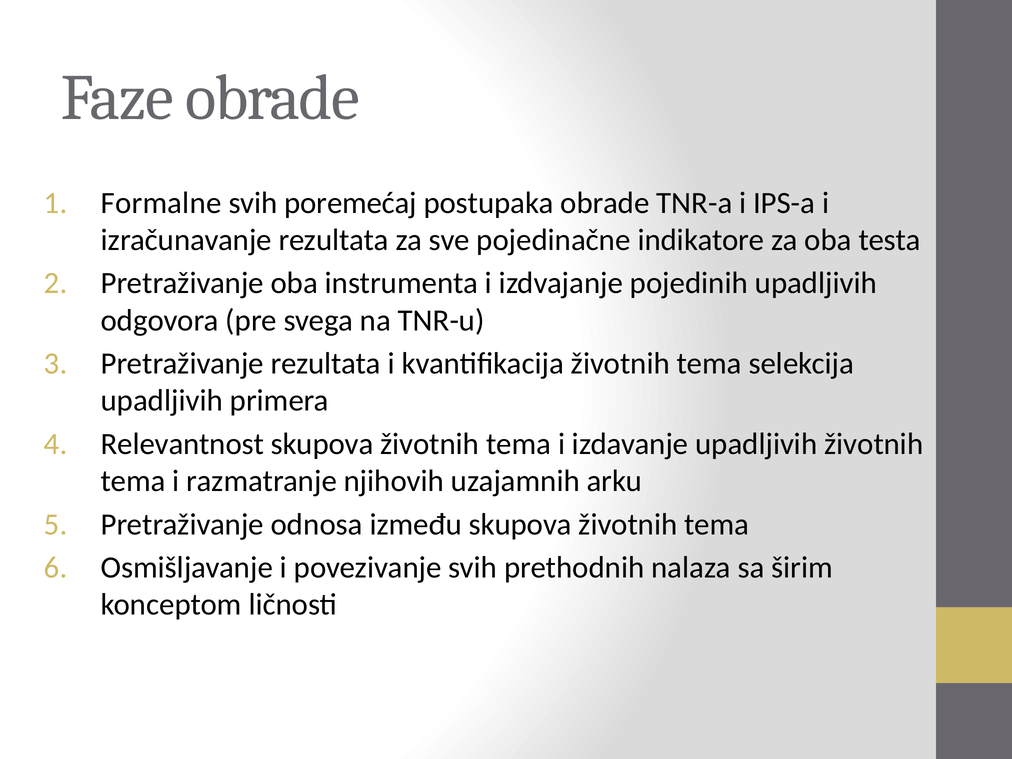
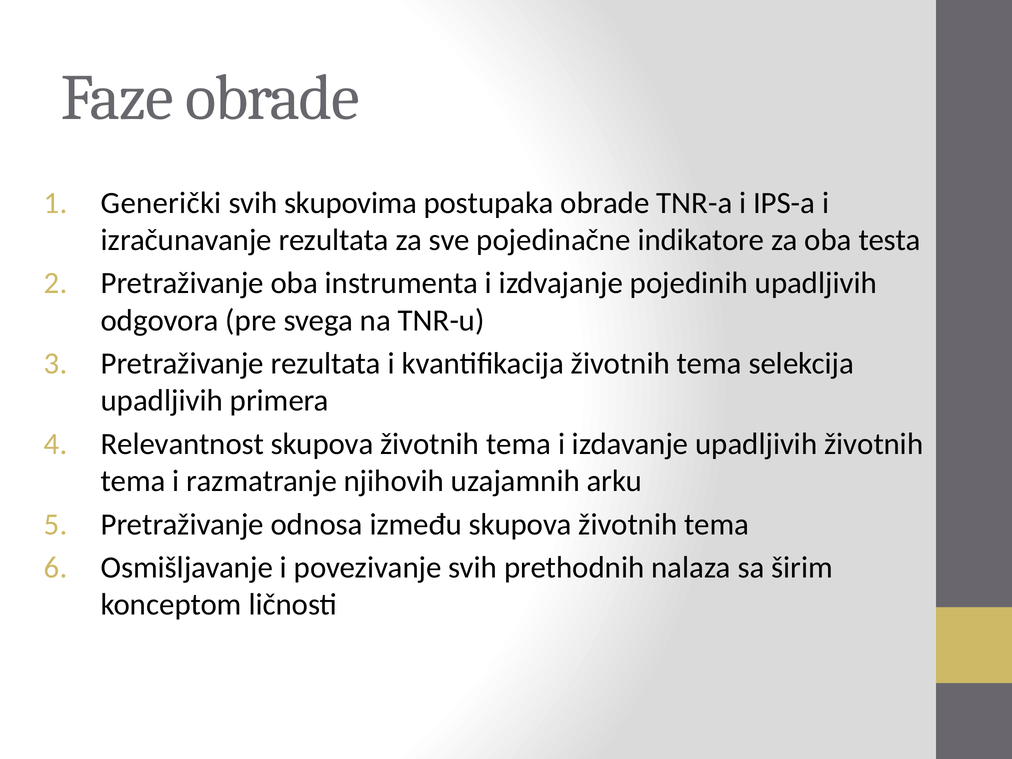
Formalne: Formalne -> Generički (161, 203)
poremećaj: poremećaj -> skupovima (351, 203)
